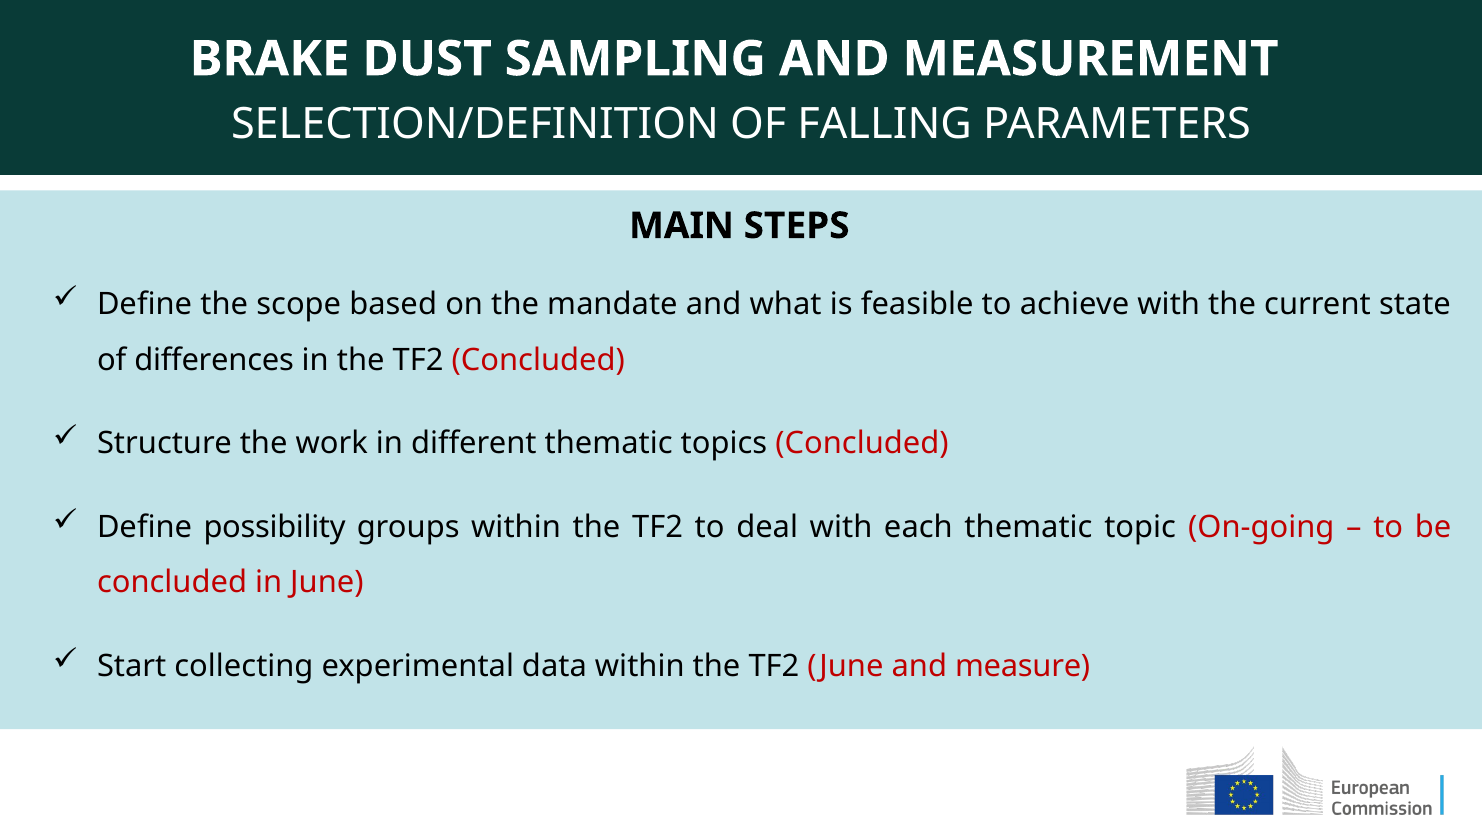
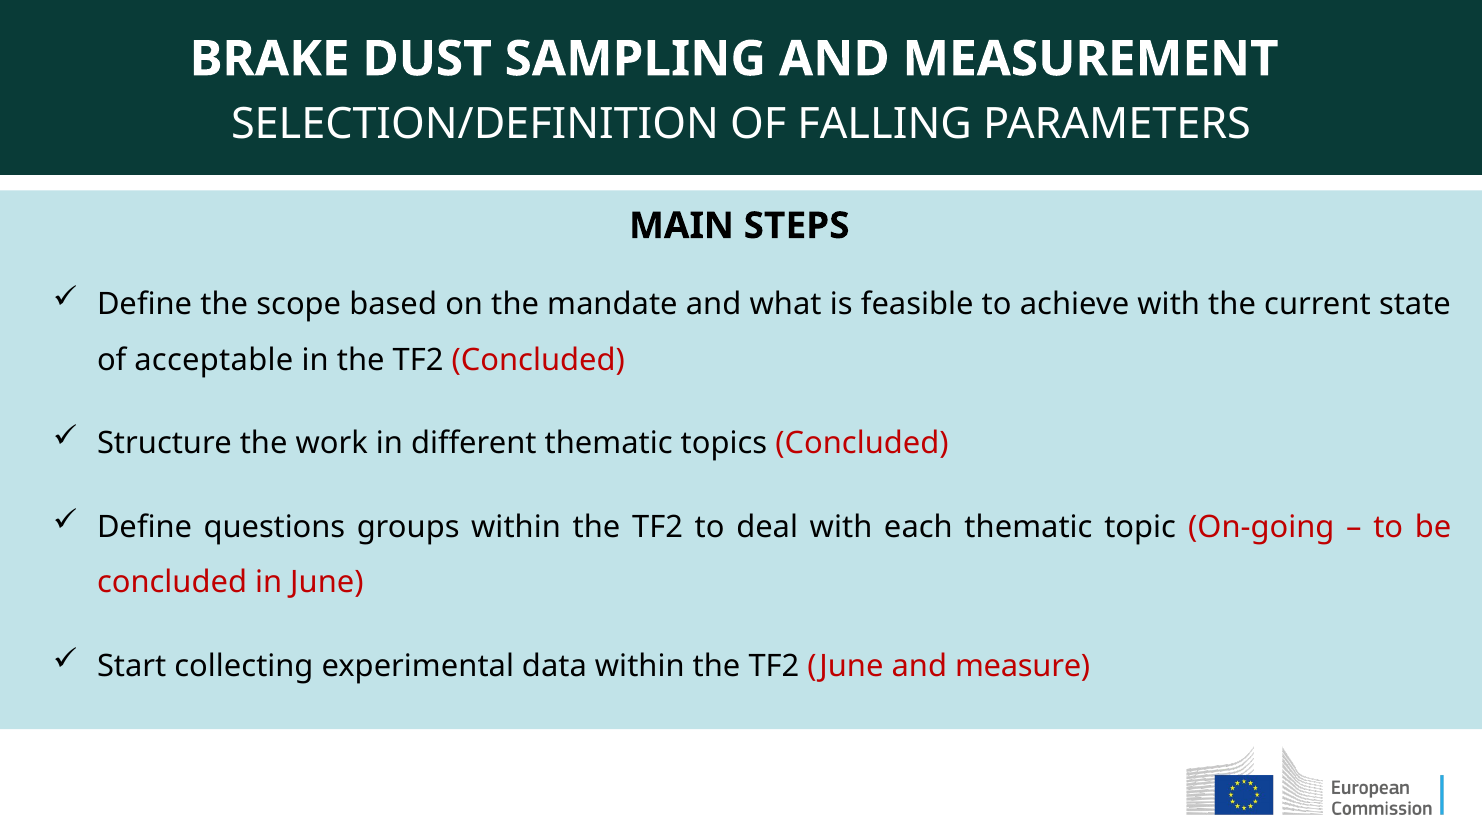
differences: differences -> acceptable (214, 360)
possibility: possibility -> questions (274, 527)
